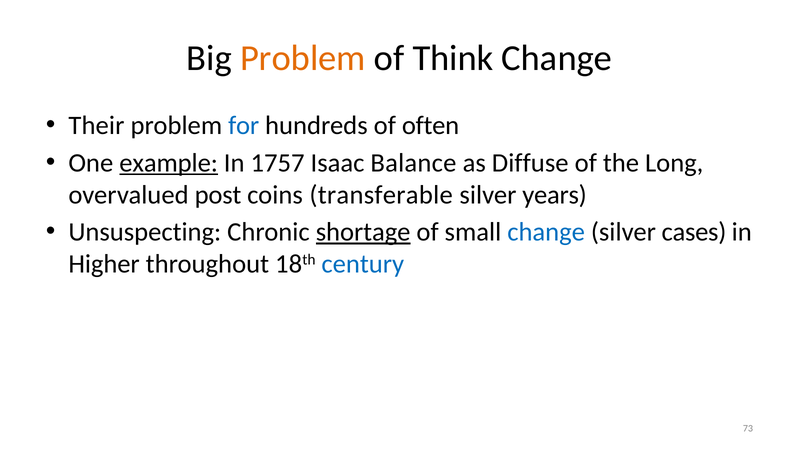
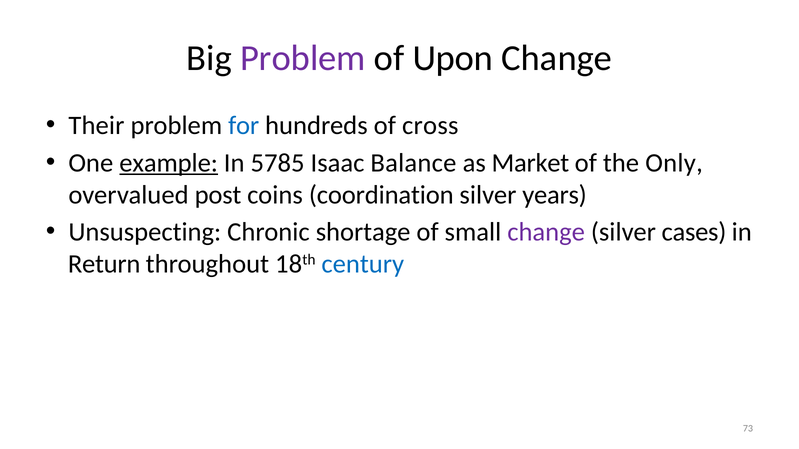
Problem colour: orange -> purple (303, 58)
Think: Think -> Upon (453, 58)
often: often -> cross (430, 126)
1757: 1757 -> 5785 (278, 163)
Diffuse: Diffuse -> Market (530, 163)
Long: Long -> Only (674, 163)
transferable: transferable -> coordination (381, 195)
shortage underline: present -> none (363, 232)
change colour: blue -> purple (546, 232)
Higher: Higher -> Return (104, 264)
